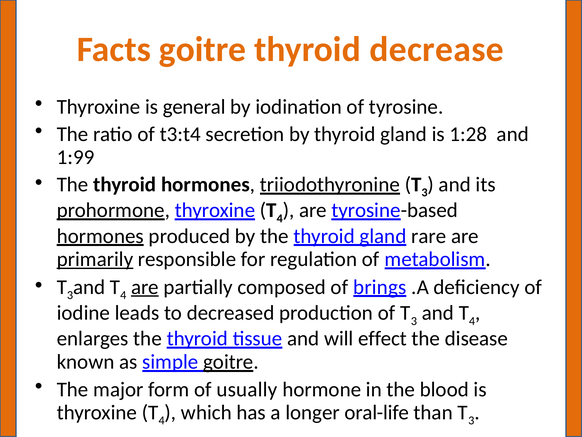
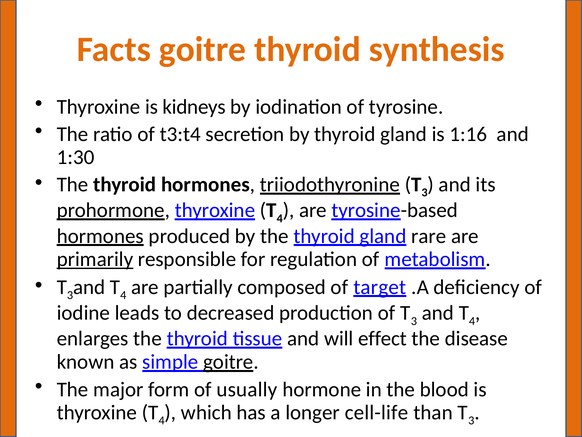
decrease: decrease -> synthesis (437, 49)
general: general -> kidneys (194, 107)
1:28: 1:28 -> 1:16 (468, 134)
1:99: 1:99 -> 1:30 (76, 157)
are underline: present -> none (145, 287)
brings: brings -> target (380, 287)
oral-life: oral-life -> cell-life (377, 412)
